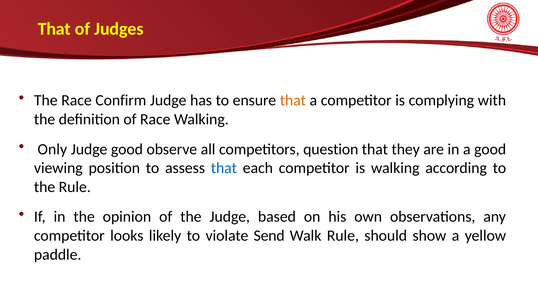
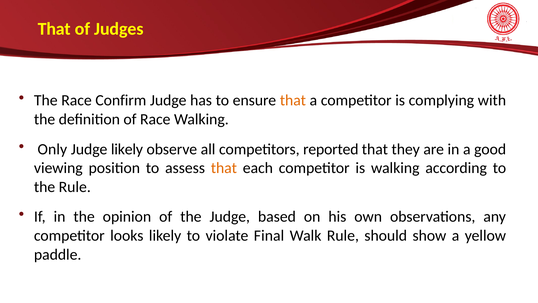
Judge good: good -> likely (127, 149)
question: question -> reported (331, 149)
that colour: blue -> orange (224, 168)
Send: Send -> Final (269, 235)
